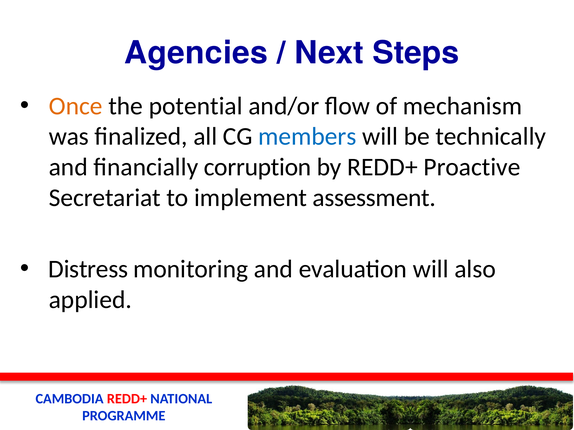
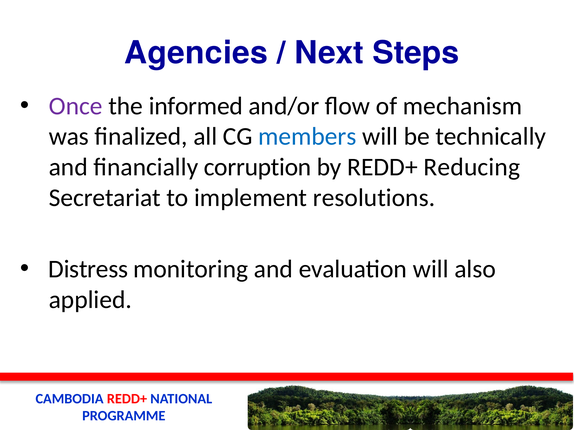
Once colour: orange -> purple (76, 106)
potential: potential -> informed (196, 106)
Proactive: Proactive -> Reducing (472, 167)
assessment: assessment -> resolutions (374, 198)
